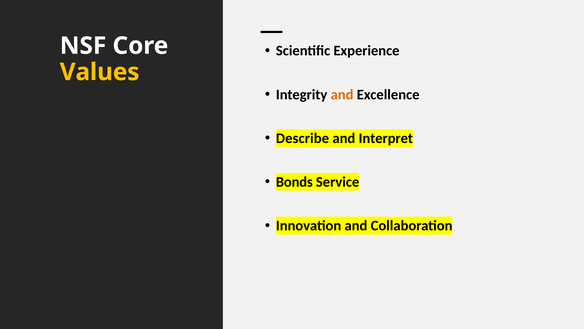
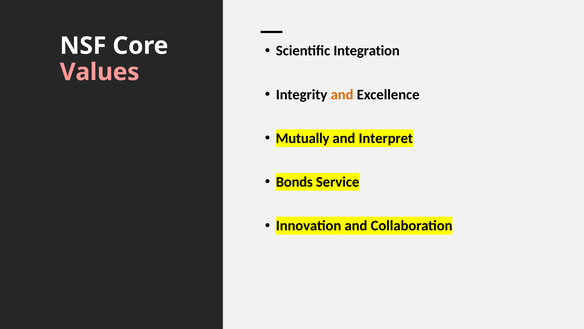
Experience: Experience -> Integration (367, 51)
Values colour: yellow -> pink (100, 72)
Describe: Describe -> Mutually (303, 138)
